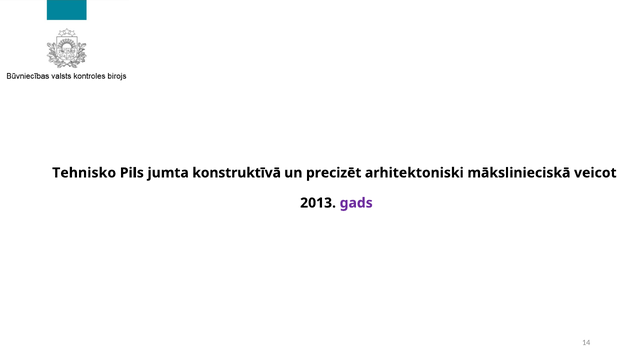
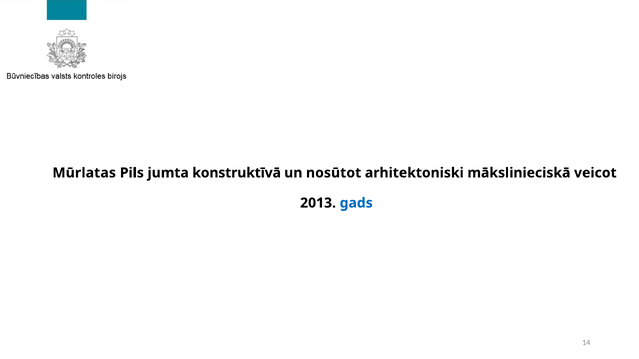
Tehnisko: Tehnisko -> Mūrlatas (84, 173)
precizēt: precizēt -> nosūtot (334, 173)
gads colour: purple -> blue (356, 203)
